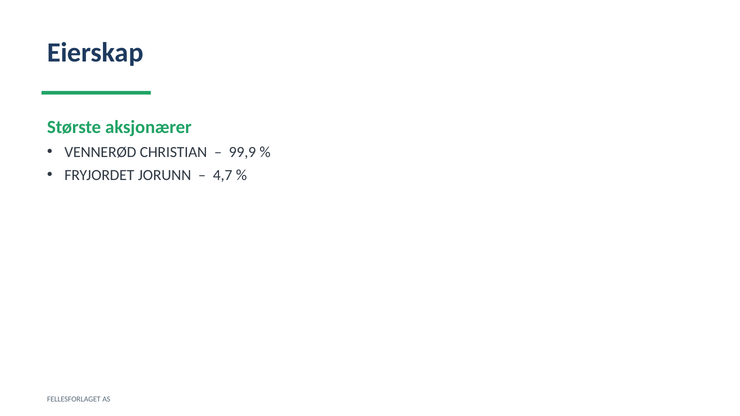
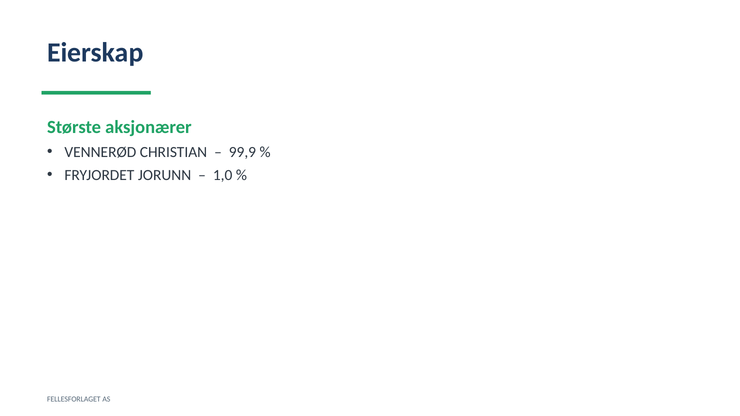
4,7: 4,7 -> 1,0 (223, 175)
